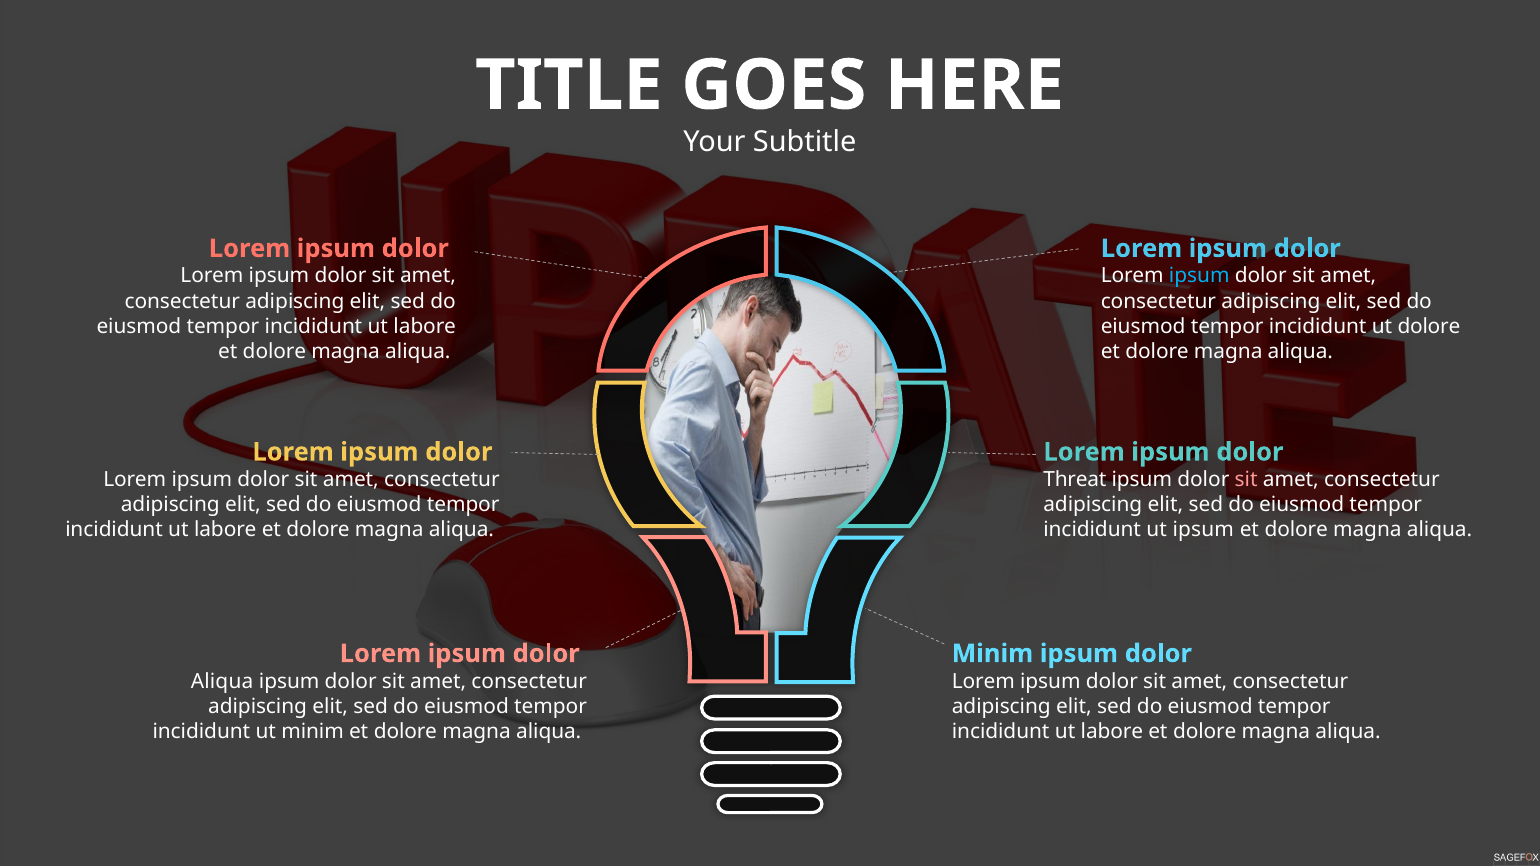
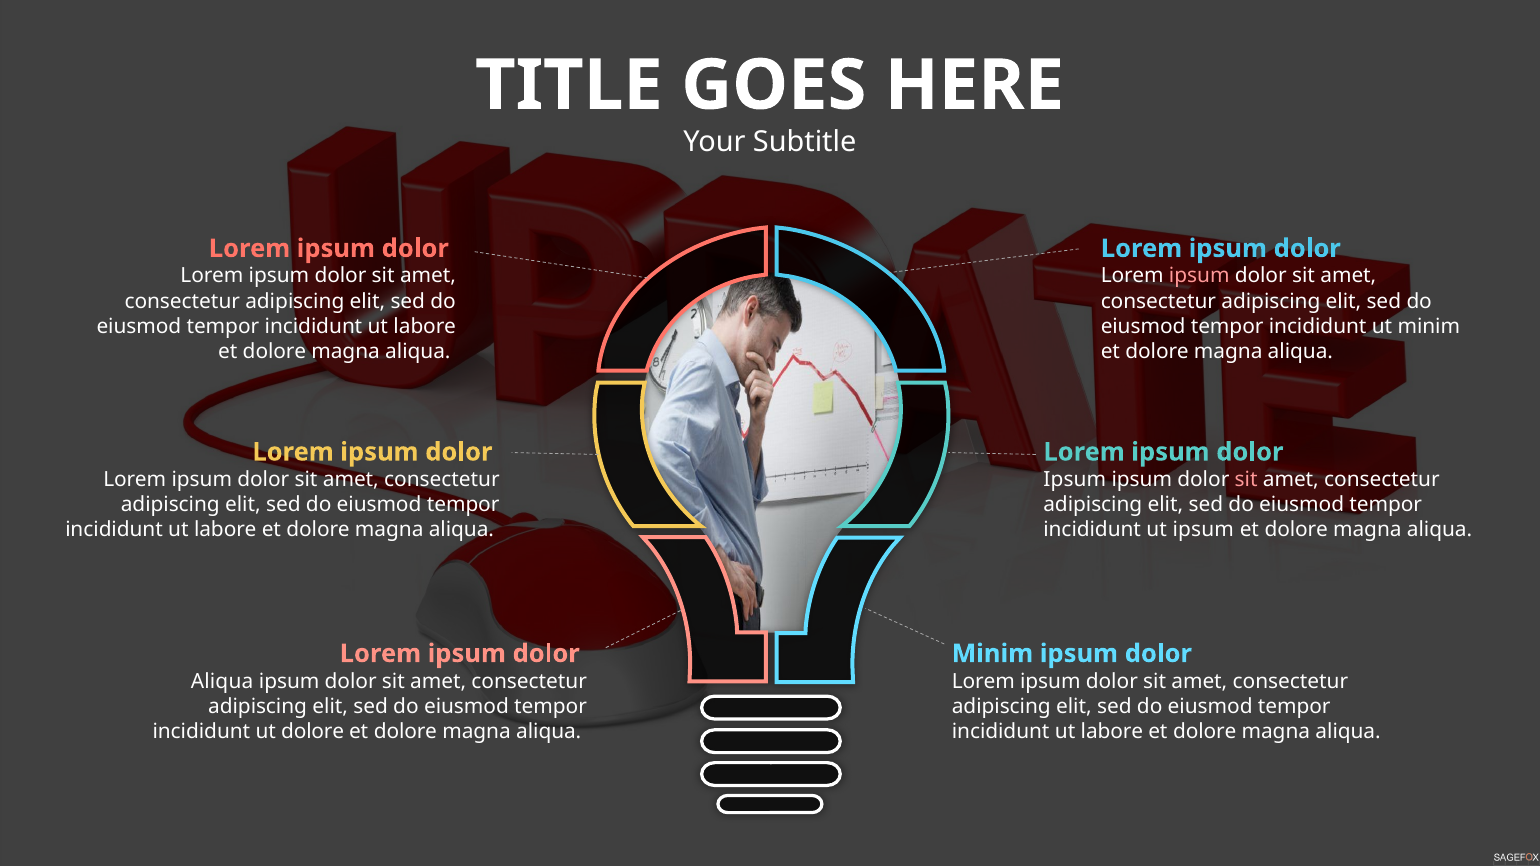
ipsum colour: light blue -> pink (1199, 276)
ut dolore: dolore -> minim (1429, 326)
Threat: Threat -> Ipsum (1075, 480)
ut minim: minim -> dolore (313, 731)
